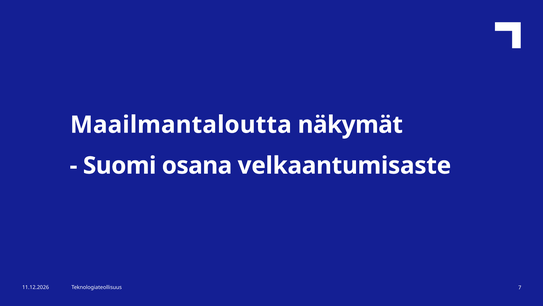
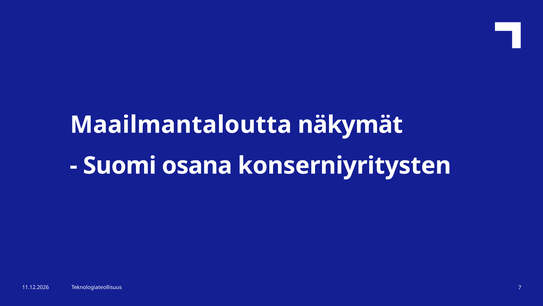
velkaantumisaste: velkaantumisaste -> konserniyritysten (344, 165)
